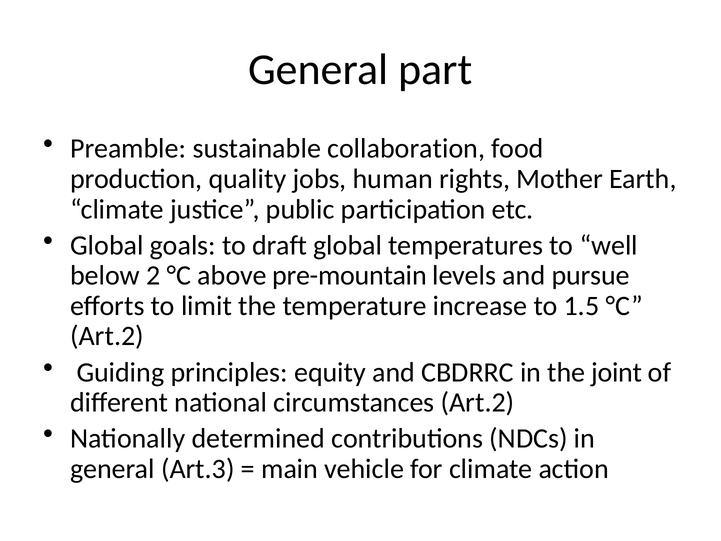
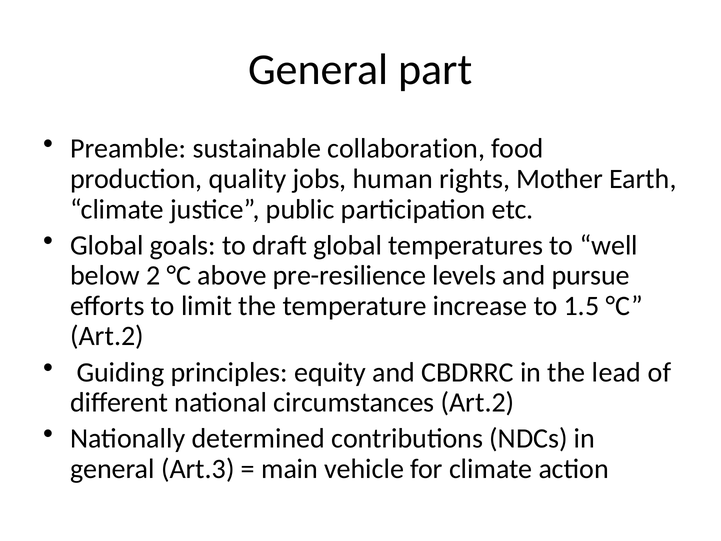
pre-mountain: pre-mountain -> pre-resilience (349, 275)
joint: joint -> lead (617, 372)
